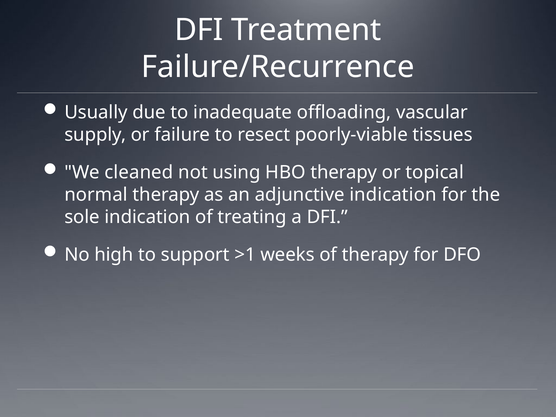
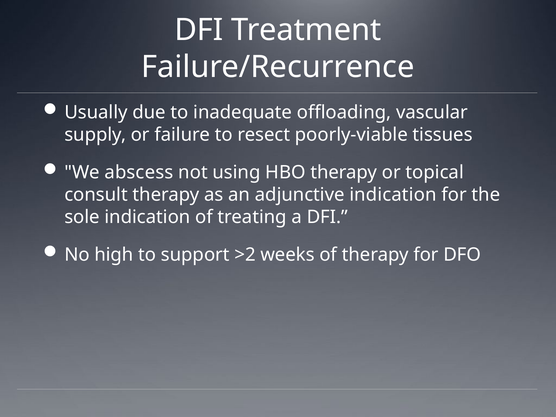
cleaned: cleaned -> abscess (139, 172)
normal: normal -> consult (96, 195)
>1: >1 -> >2 (245, 255)
